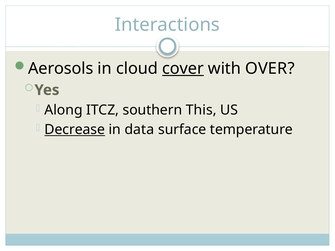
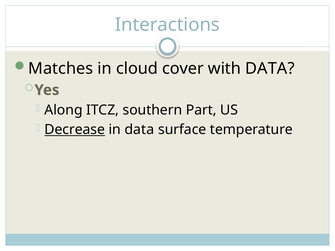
Aerosols: Aerosols -> Matches (61, 69)
cover underline: present -> none (183, 69)
with OVER: OVER -> DATA (270, 69)
This: This -> Part (201, 110)
